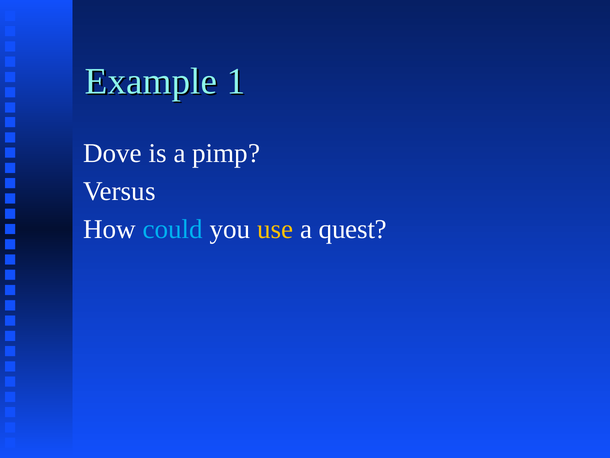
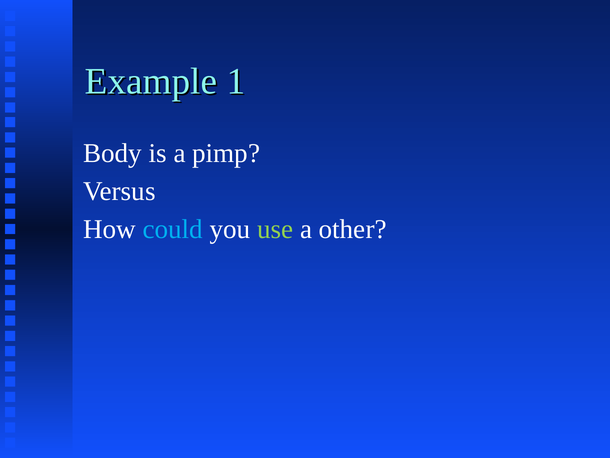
Dove: Dove -> Body (113, 153)
use colour: yellow -> light green (275, 229)
quest: quest -> other (353, 229)
